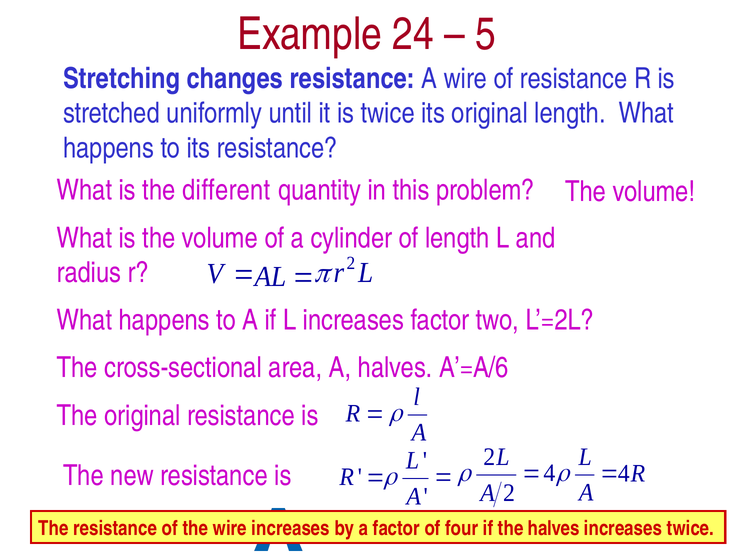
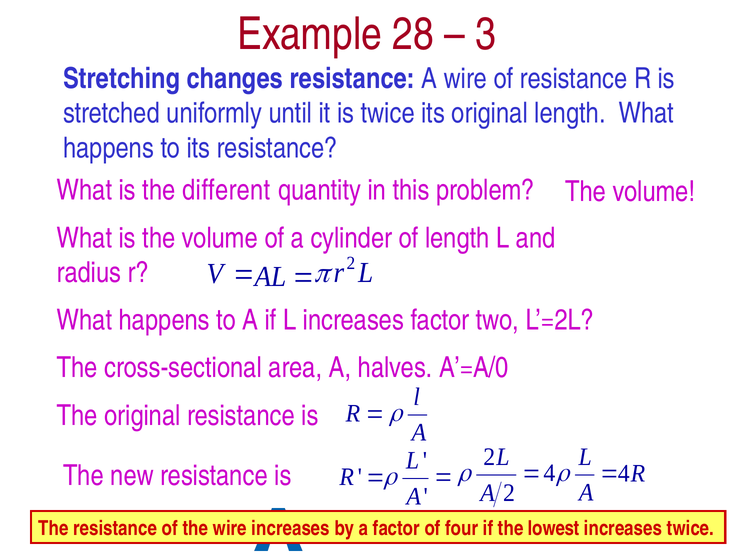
24: 24 -> 28 (413, 34)
5: 5 -> 3 (486, 34)
A’=A/6: A’=A/6 -> A’=A/0 (474, 368)
the halves: halves -> lowest (554, 529)
